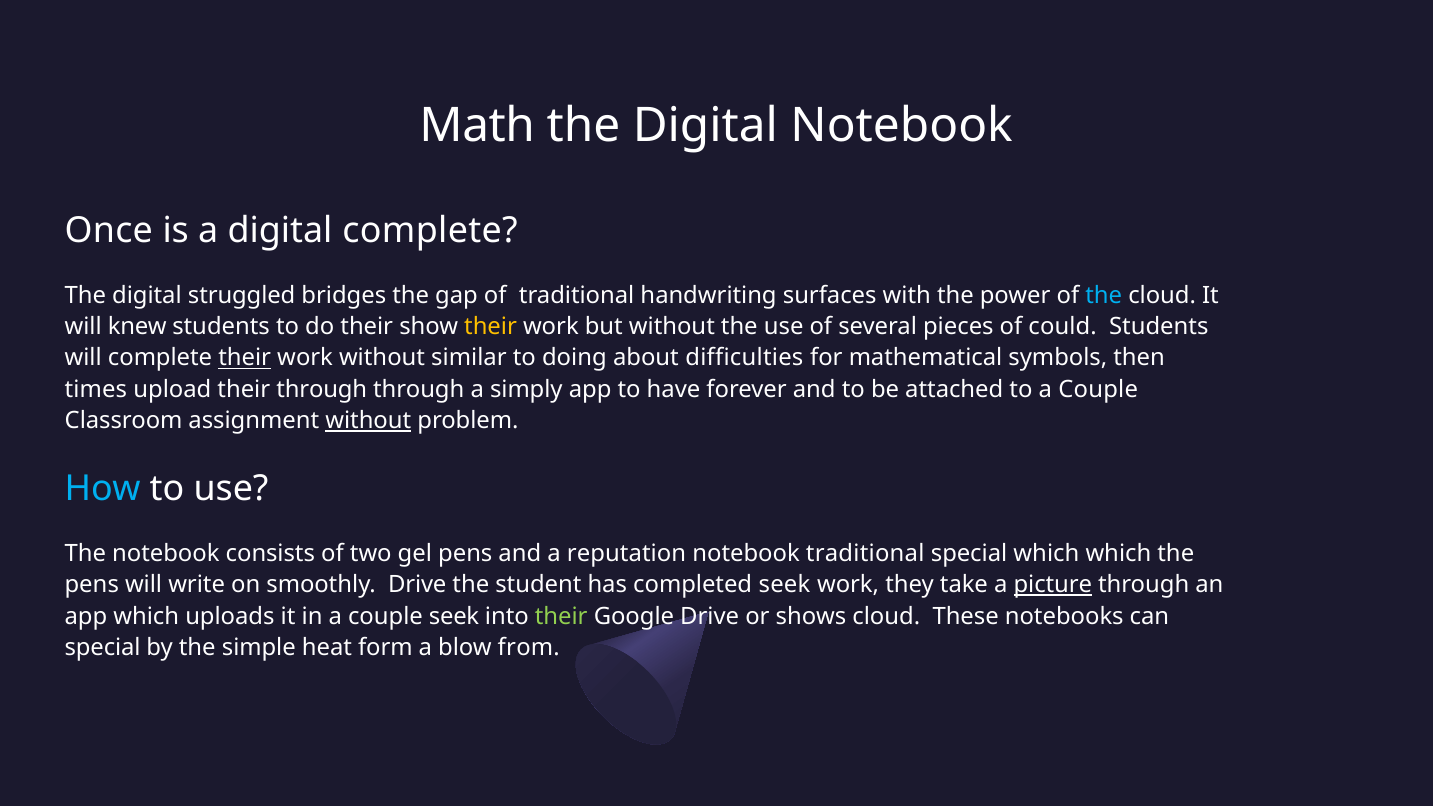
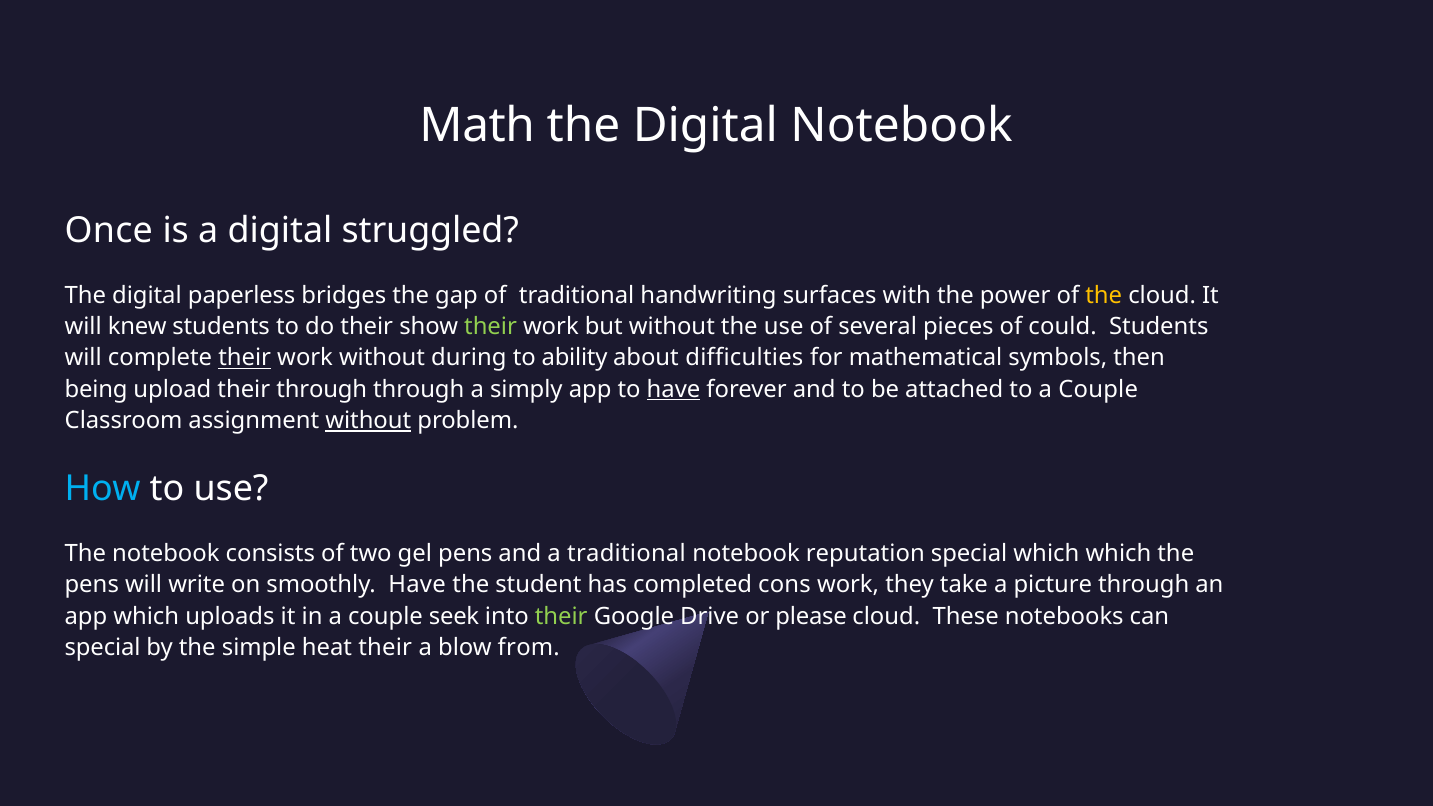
digital complete: complete -> struggled (430, 231)
struggled: struggled -> paperless (242, 295)
the colour: light blue -> yellow (1104, 295)
their colour: yellow -> light green (491, 327)
similar: similar -> during (469, 358)
doing: doing -> ability (575, 358)
times: times -> being (96, 390)
have underline: none -> present (674, 390)
a reputation: reputation -> traditional (626, 553)
notebook traditional: traditional -> reputation (865, 553)
smoothly Drive: Drive -> Have (417, 585)
completed seek: seek -> cons (785, 585)
picture underline: present -> none (1053, 585)
shows: shows -> please (811, 616)
heat form: form -> their (385, 648)
